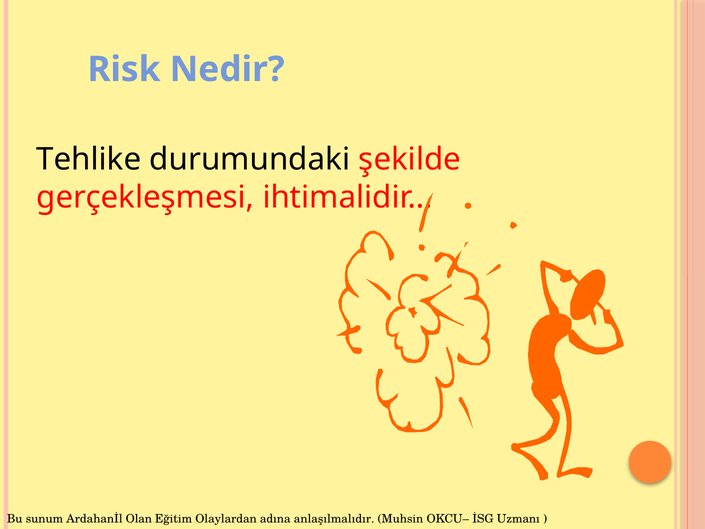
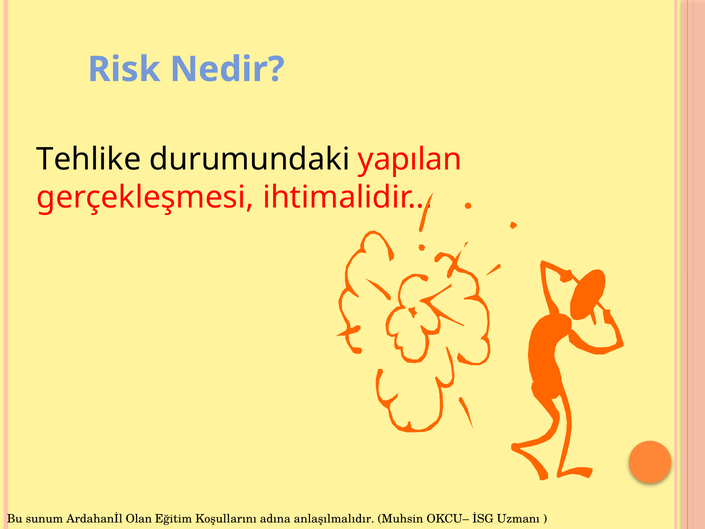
şekilde: şekilde -> yapılan (410, 160)
Olaylardan: Olaylardan -> Koşullarını (226, 519)
